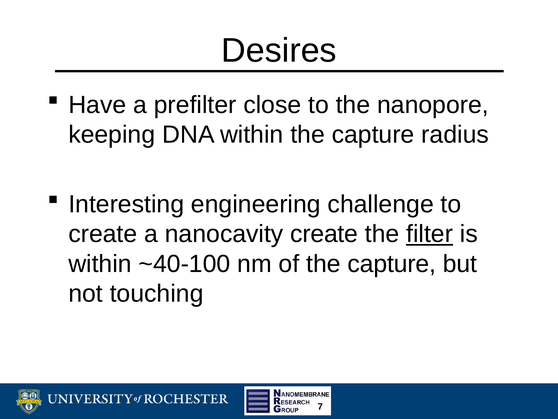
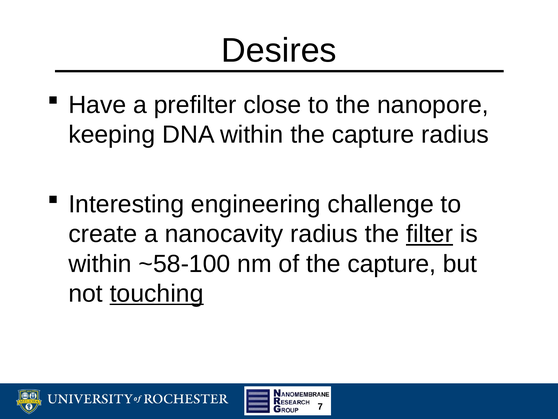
nanocavity create: create -> radius (324, 234)
~40-100: ~40-100 -> ~58-100 (184, 264)
touching underline: none -> present (157, 293)
